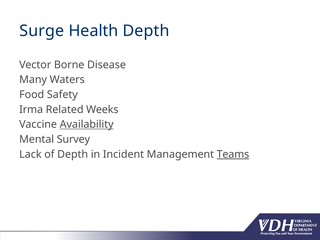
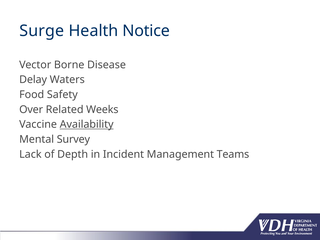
Health Depth: Depth -> Notice (146, 31)
Many: Many -> Delay (33, 80)
Irma: Irma -> Over (31, 110)
Teams underline: present -> none (233, 154)
